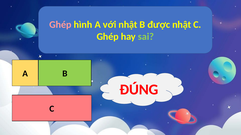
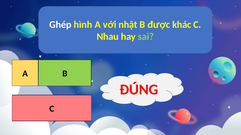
Ghép colour: pink -> white (60, 25)
được nhật: nhật -> khác (182, 25)
Ghép: Ghép -> Nhau (108, 37)
